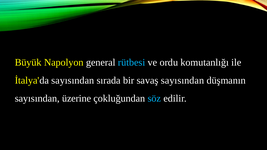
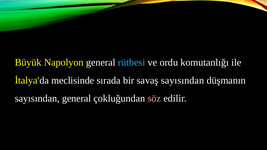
İtalya'da sayısından: sayısından -> meclisinde (73, 81)
sayısından üzerine: üzerine -> general (77, 99)
söz colour: light blue -> pink (154, 99)
